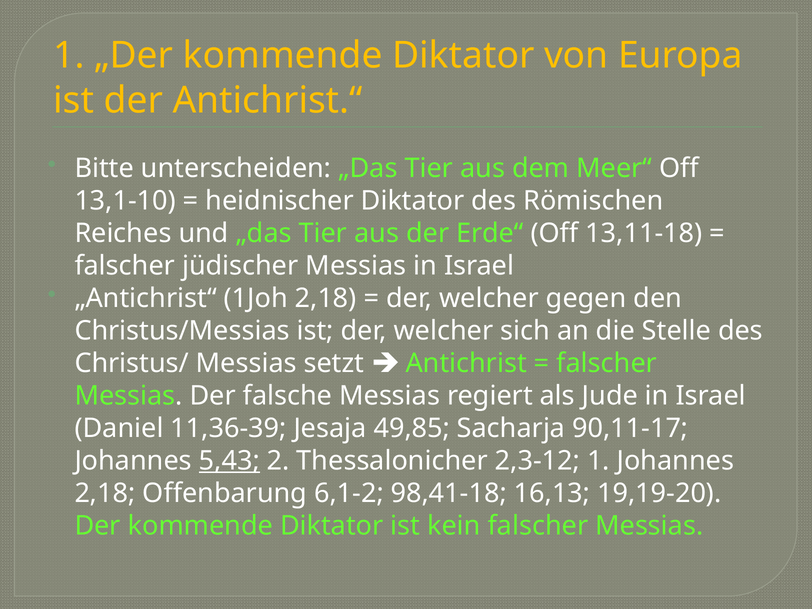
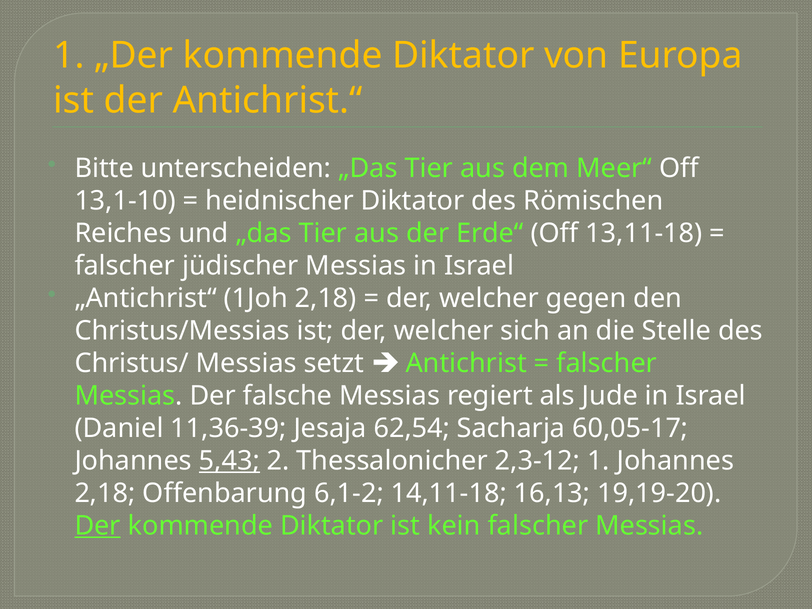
49,85: 49,85 -> 62,54 (412, 428)
90,11-17: 90,11-17 -> 60,05-17 (630, 428)
98,41-18: 98,41-18 -> 14,11-18 (449, 493)
Der underline: none -> present (98, 526)
